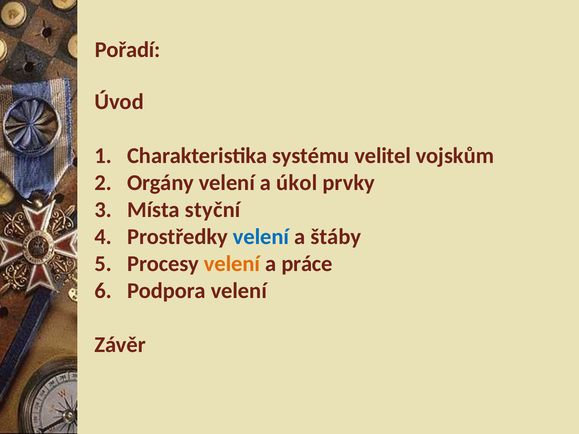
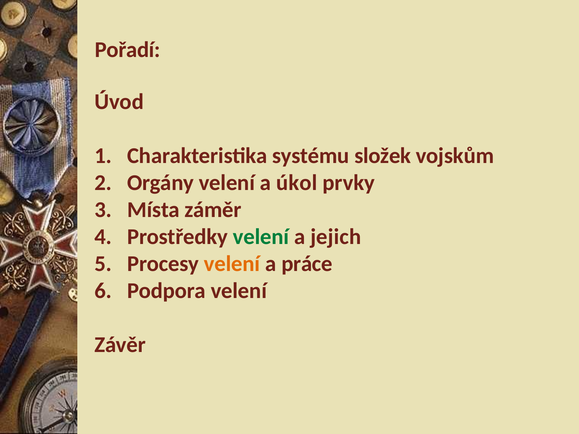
velitel: velitel -> složek (383, 156)
styční: styční -> záměr (213, 210)
velení colour: blue -> green (261, 237)
štáby: štáby -> jejich (336, 237)
